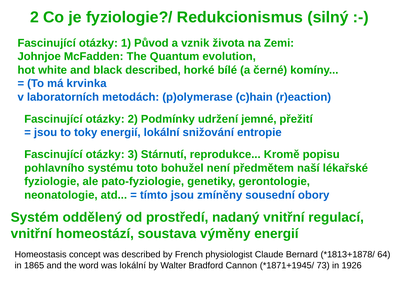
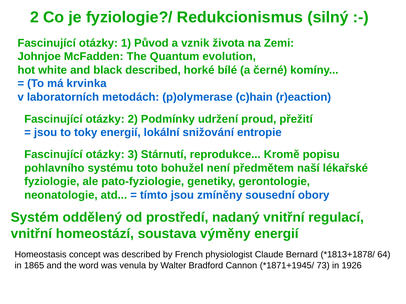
jemné: jemné -> proud (259, 119)
was lokální: lokální -> venula (133, 266)
